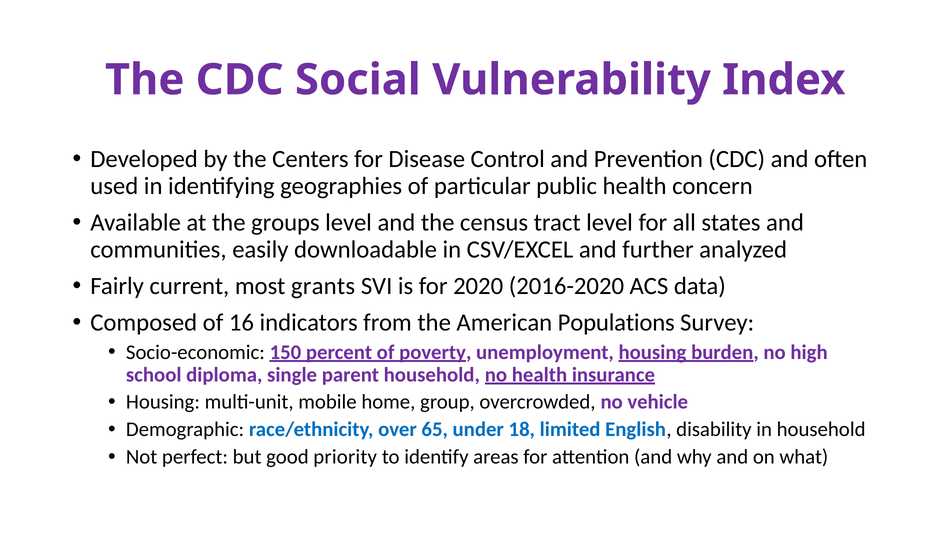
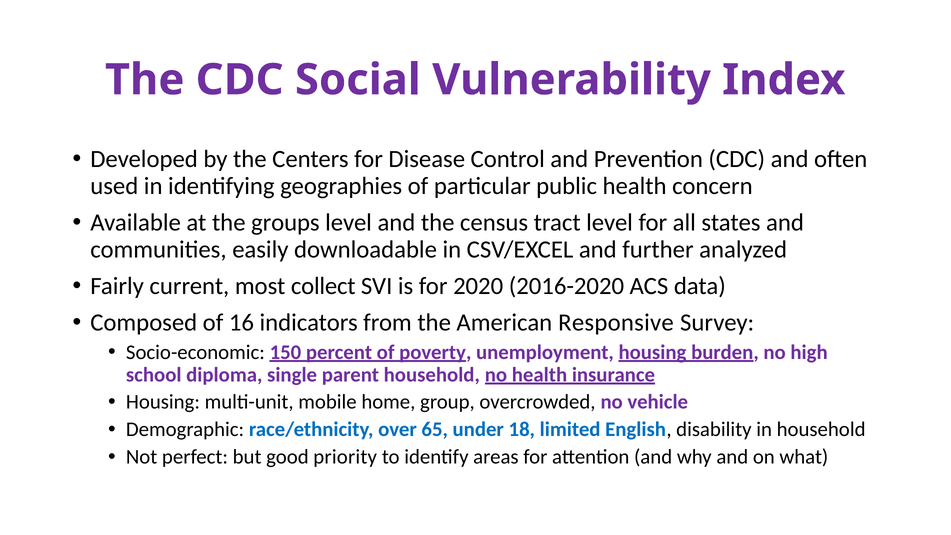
grants: grants -> collect (323, 286)
Populations: Populations -> Responsive (616, 323)
